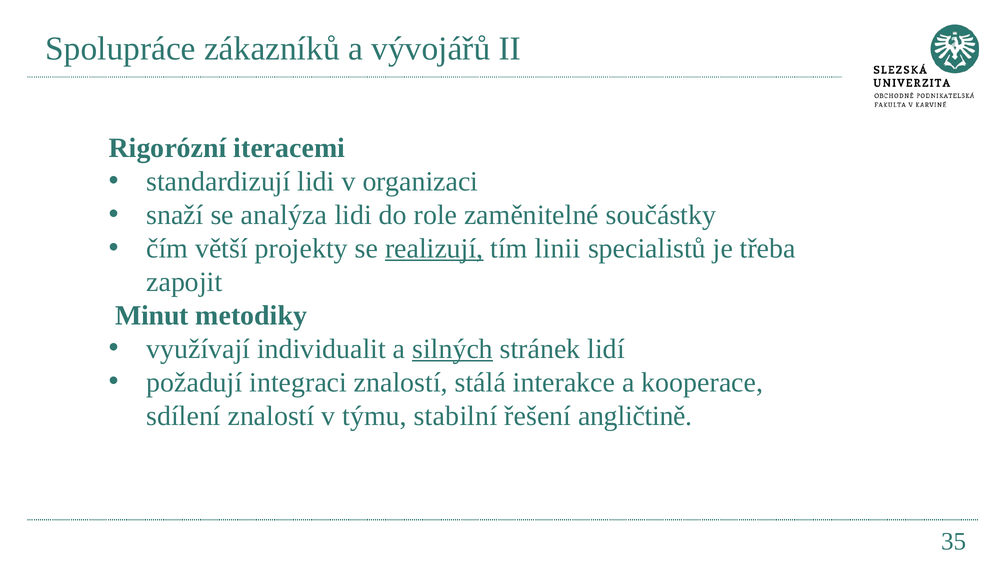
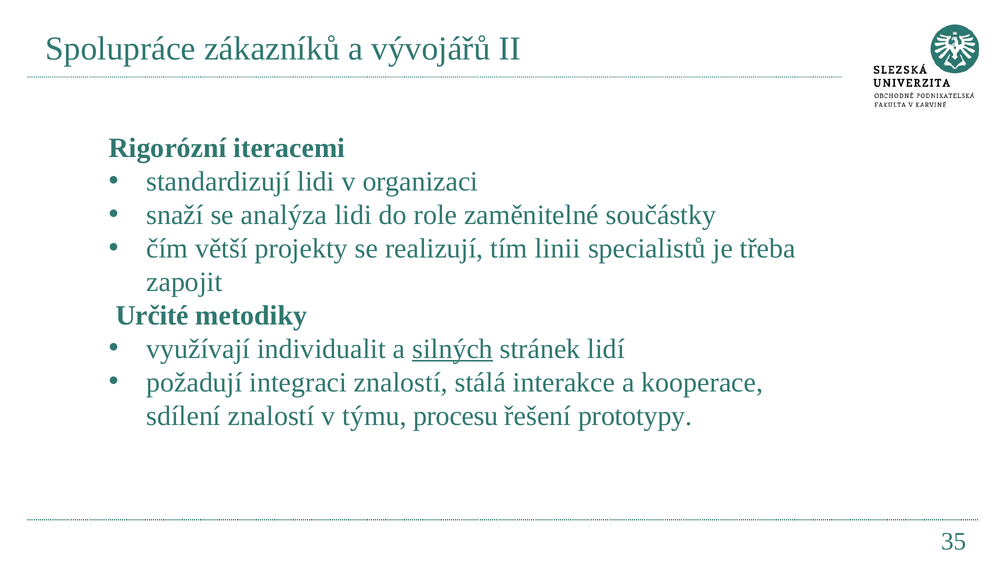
realizují underline: present -> none (434, 248)
Minut: Minut -> Určité (152, 315)
stabilní: stabilní -> procesu (456, 416)
angličtině: angličtině -> prototypy (635, 416)
